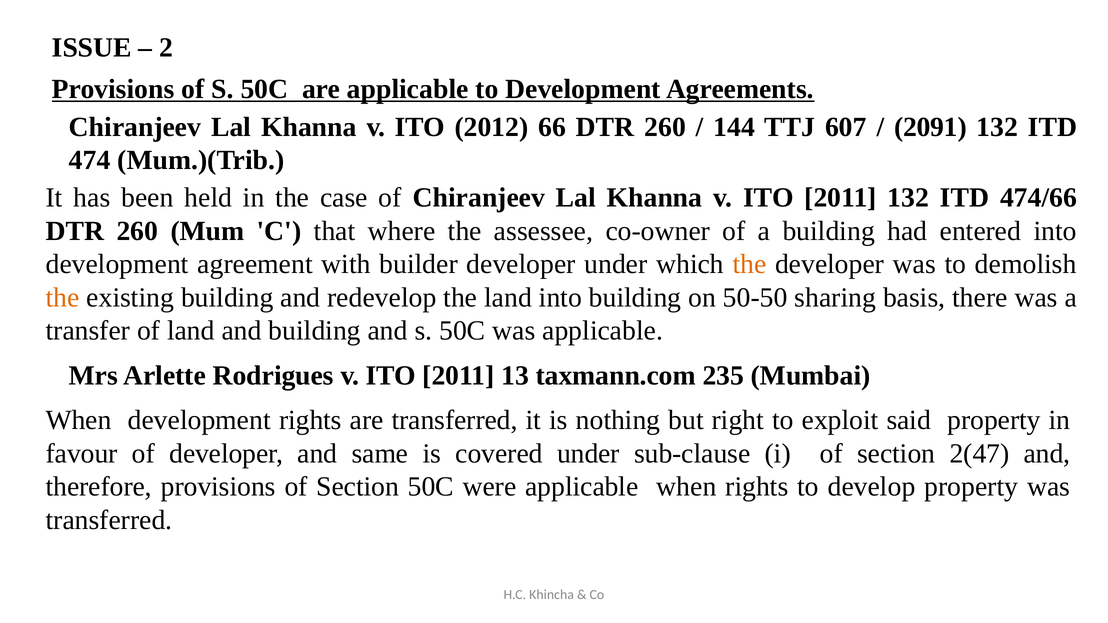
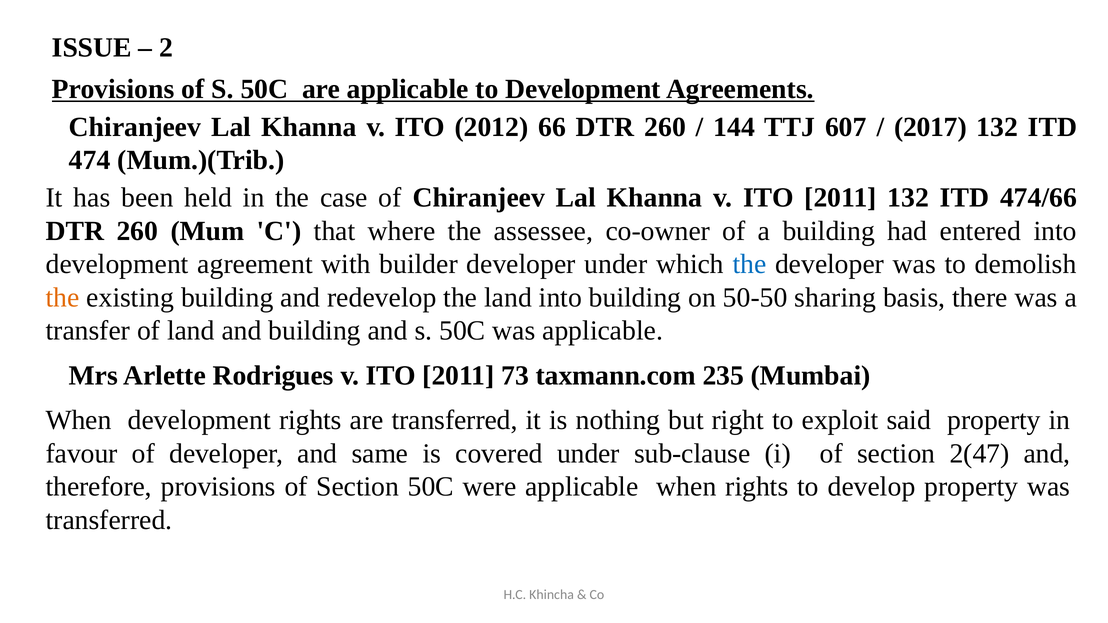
2091: 2091 -> 2017 (930, 127)
the colour: orange -> blue (749, 264)
13: 13 -> 73 (515, 376)
